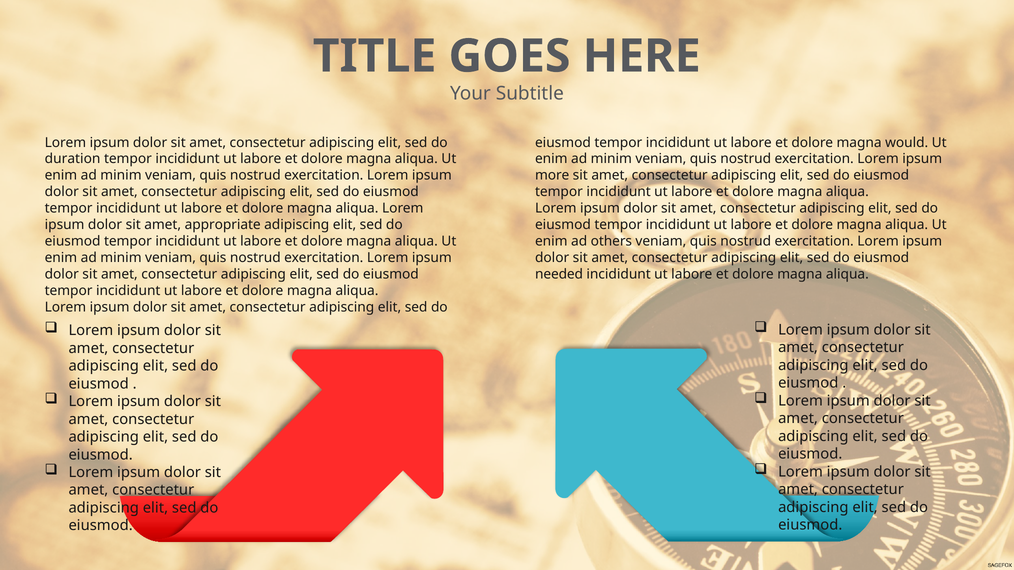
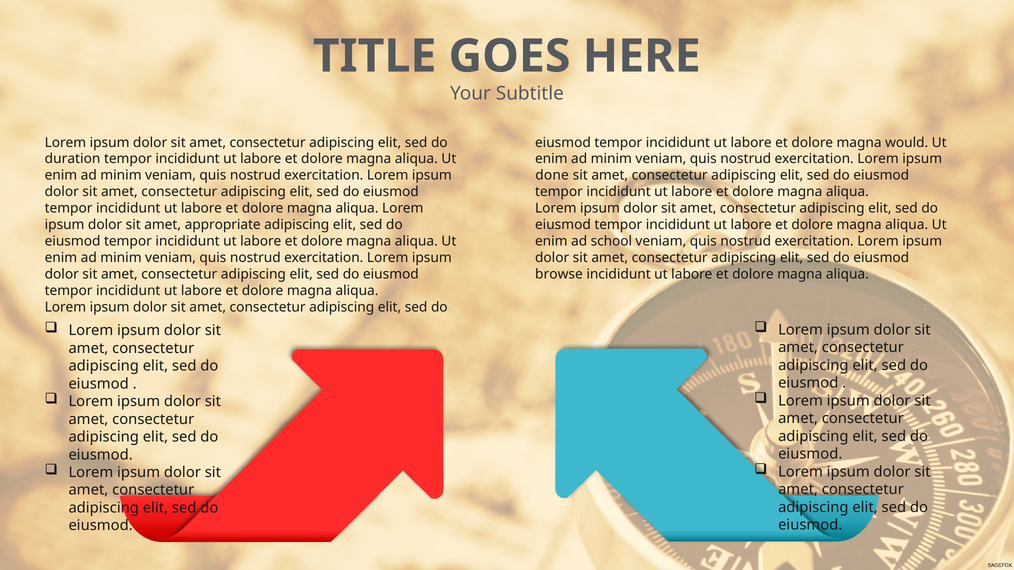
more: more -> done (552, 176)
others: others -> school (611, 242)
needed: needed -> browse (559, 275)
